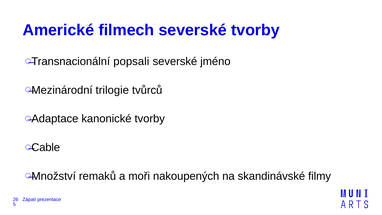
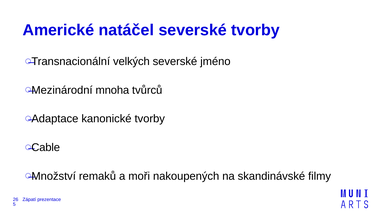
filmech: filmech -> natáčel (126, 30)
popsali: popsali -> velkých (131, 61)
trilogie: trilogie -> mnoha (112, 90)
